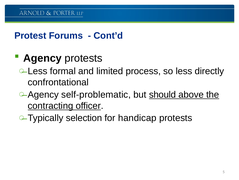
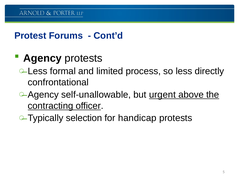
self-problematic: self-problematic -> self-unallowable (96, 94)
should: should -> urgent (162, 94)
